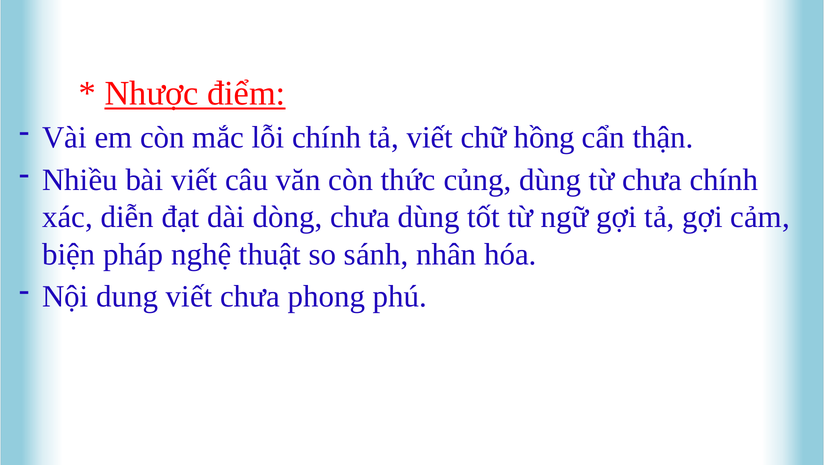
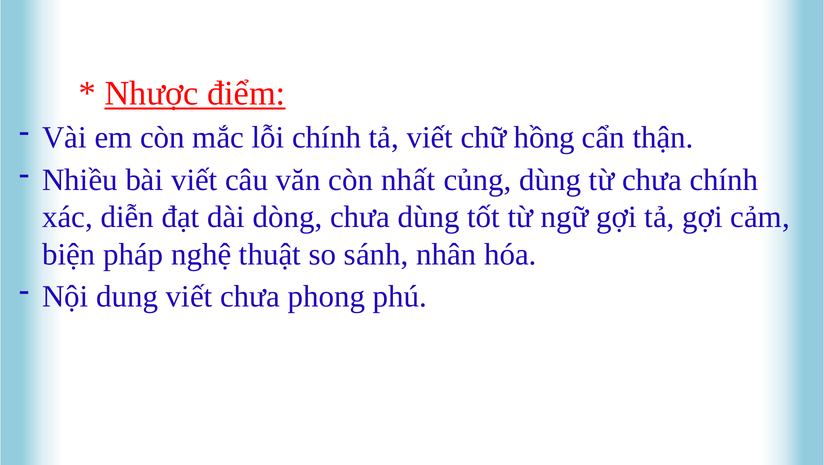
thức: thức -> nhất (408, 180)
